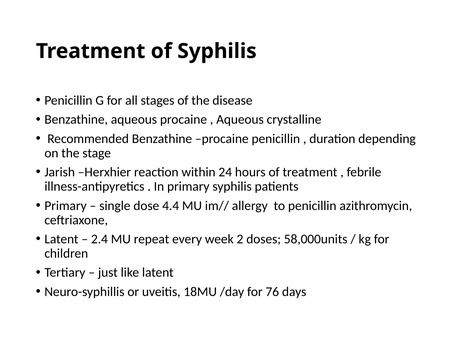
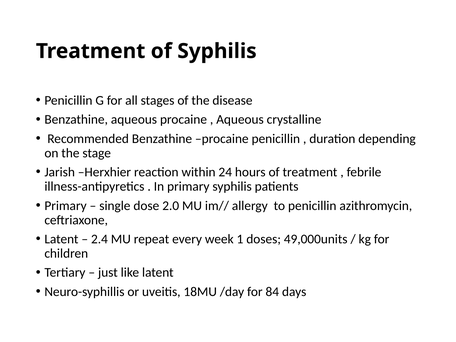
4.4: 4.4 -> 2.0 (171, 206)
2: 2 -> 1 (240, 239)
58,000units: 58,000units -> 49,000units (316, 239)
76: 76 -> 84 (272, 292)
